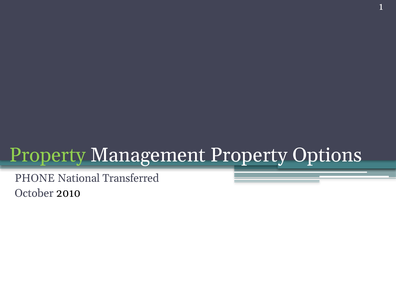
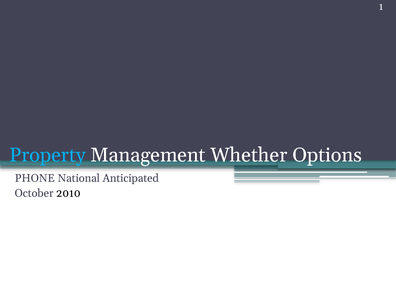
Property colour: light green -> light blue (47, 155)
Management Property: Property -> Whether (249, 155)
Transferred: Transferred -> Anticipated (131, 178)
